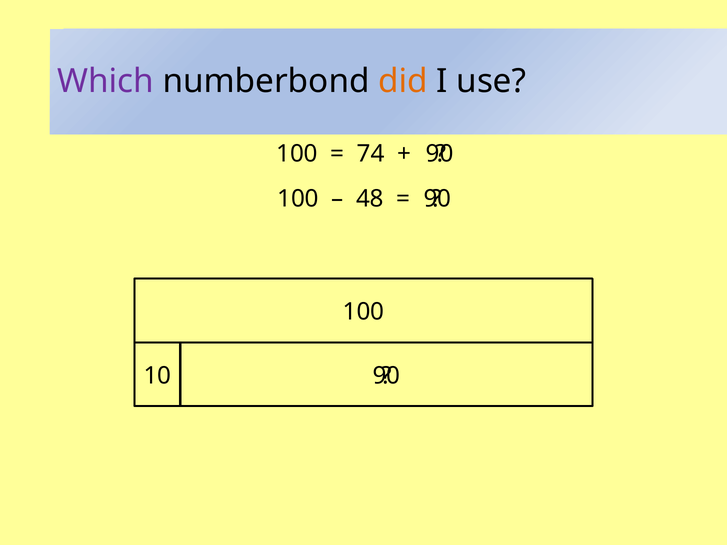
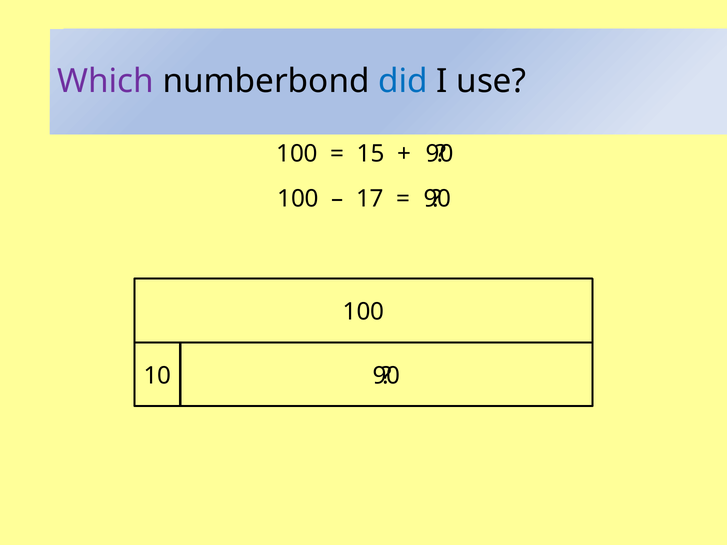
did colour: orange -> blue (403, 82)
74: 74 -> 15 (371, 154)
48: 48 -> 17 (370, 199)
